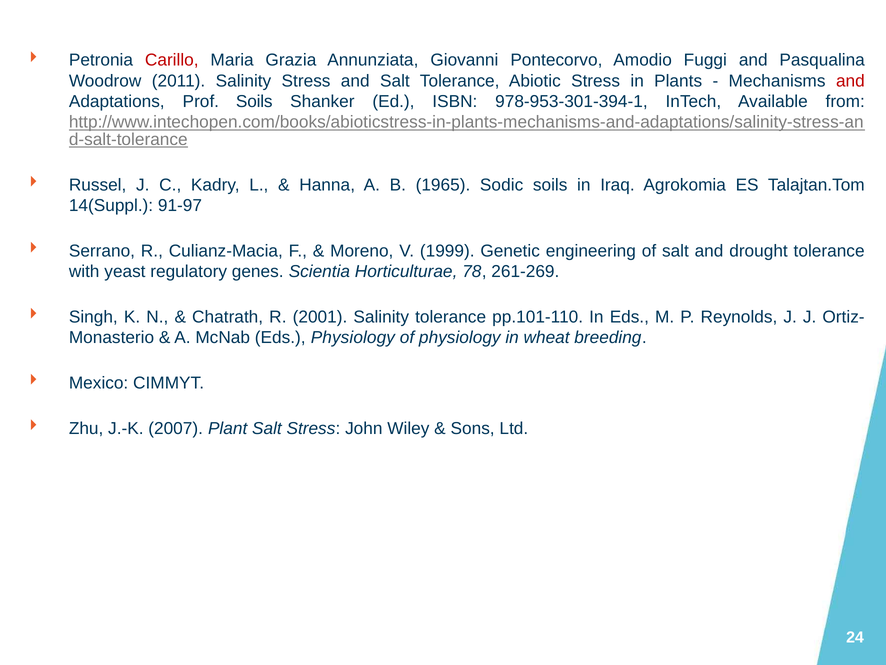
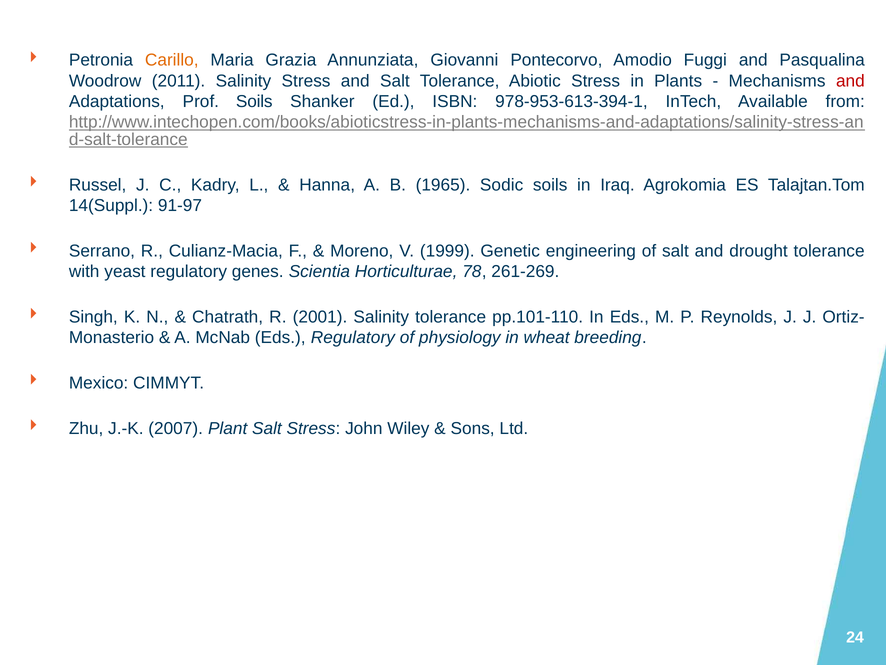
Carillo colour: red -> orange (172, 60)
978-953-301-394-1: 978-953-301-394-1 -> 978-953-613-394-1 (571, 102)
Eds Physiology: Physiology -> Regulatory (353, 337)
